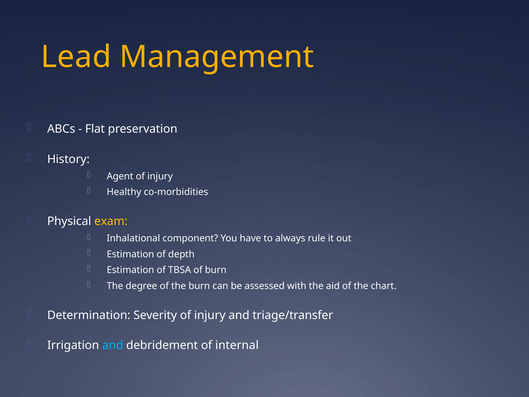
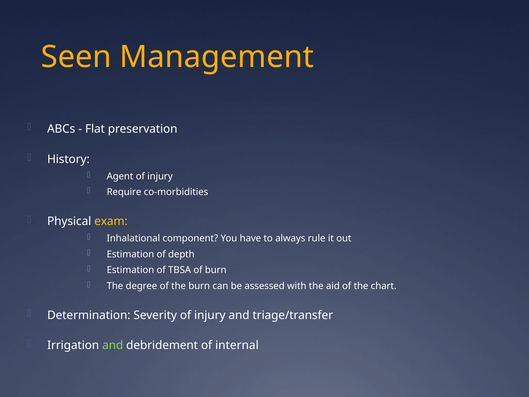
Lead: Lead -> Seen (76, 57)
Healthy: Healthy -> Require (124, 192)
and colour: light blue -> light green (113, 345)
